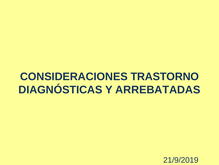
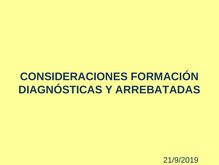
TRASTORNO: TRASTORNO -> FORMACIÓN (165, 76)
